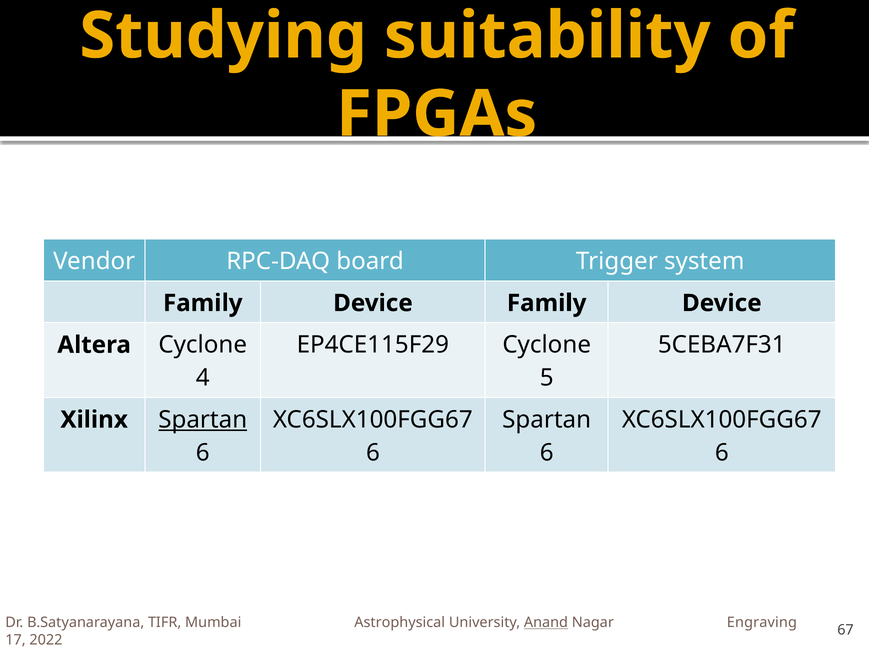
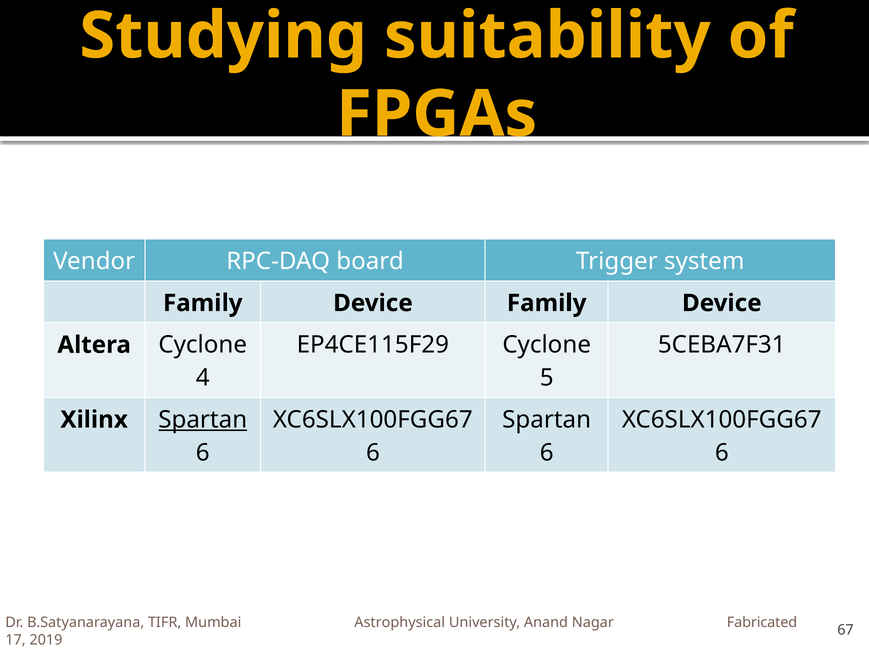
Anand underline: present -> none (546, 622)
Engraving: Engraving -> Fabricated (762, 622)
2022: 2022 -> 2019 (46, 640)
